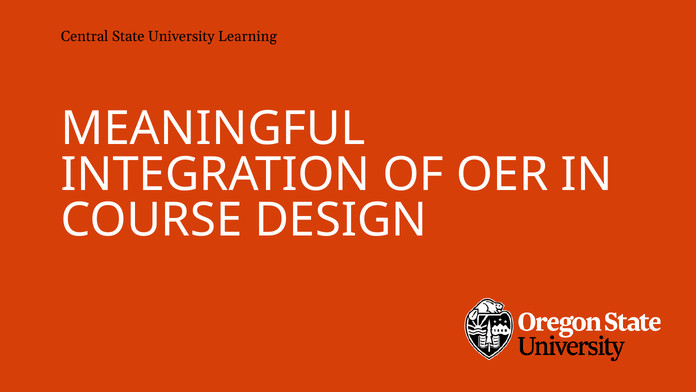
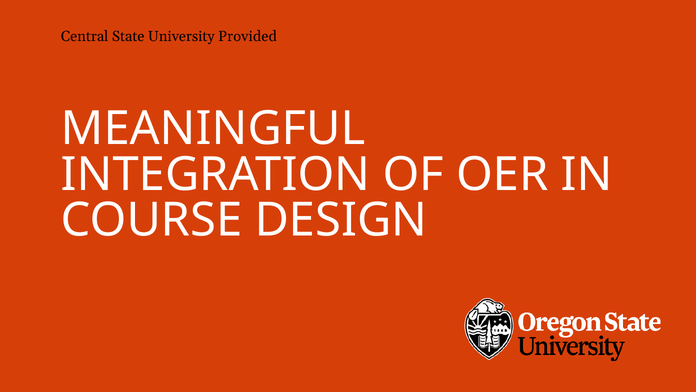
Learning: Learning -> Provided (248, 36)
